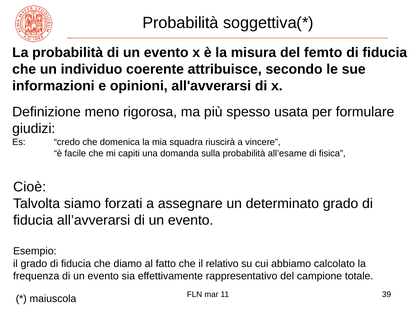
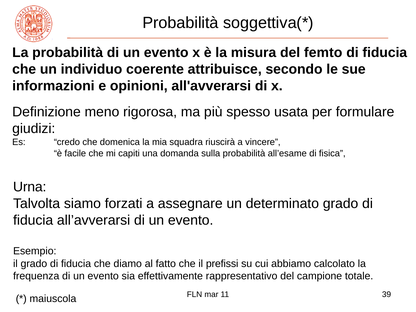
Cioè: Cioè -> Urna (30, 187)
relativo: relativo -> prefissi (222, 264)
